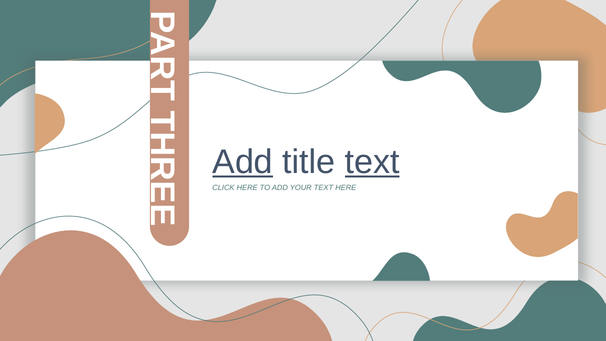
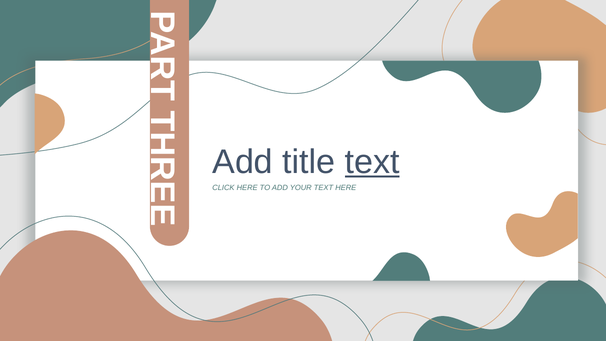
Add underline: present -> none (243, 162)
